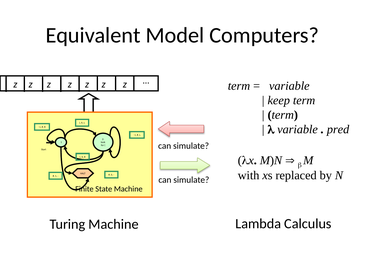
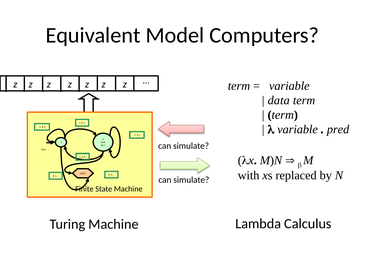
keep: keep -> data (279, 101)
